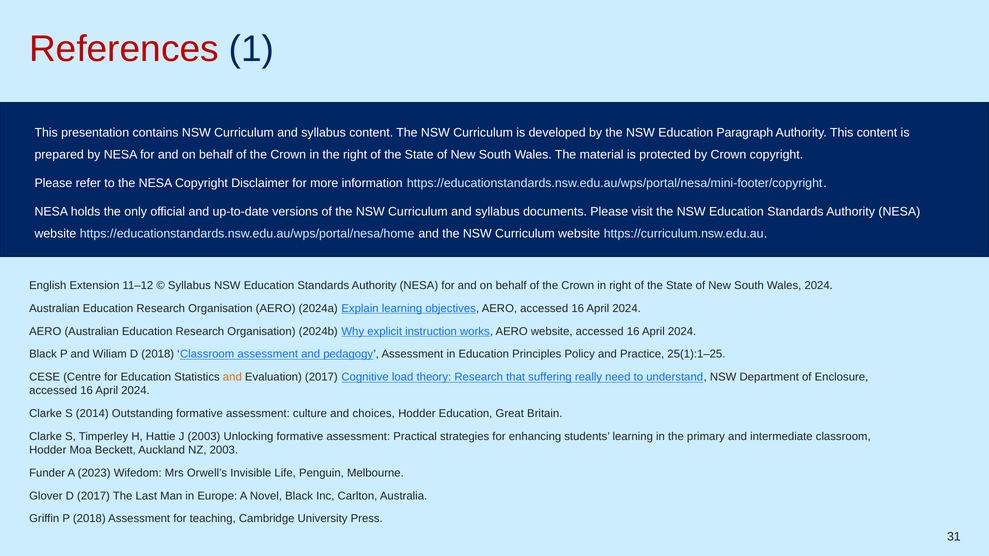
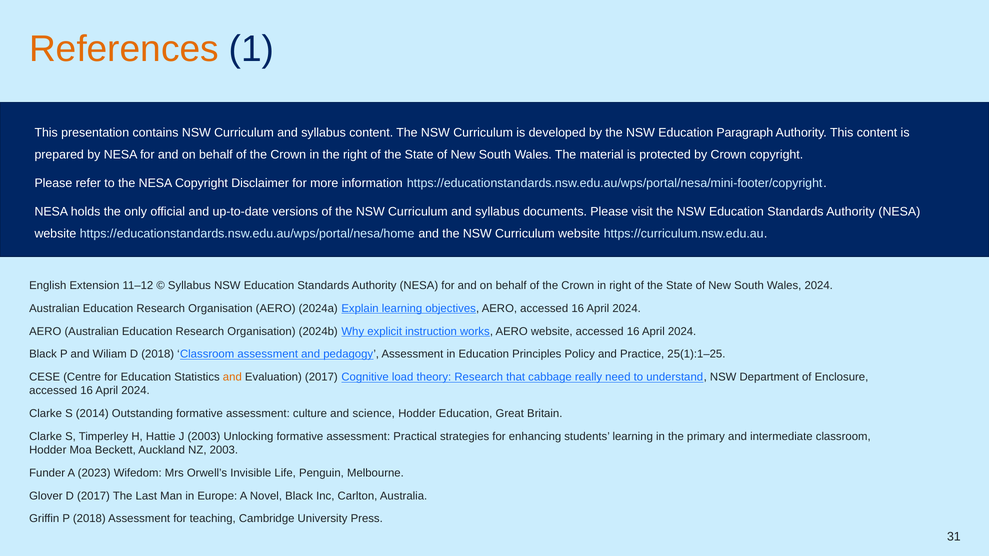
References colour: red -> orange (124, 49)
suffering: suffering -> cabbage (550, 377)
choices: choices -> science (374, 414)
